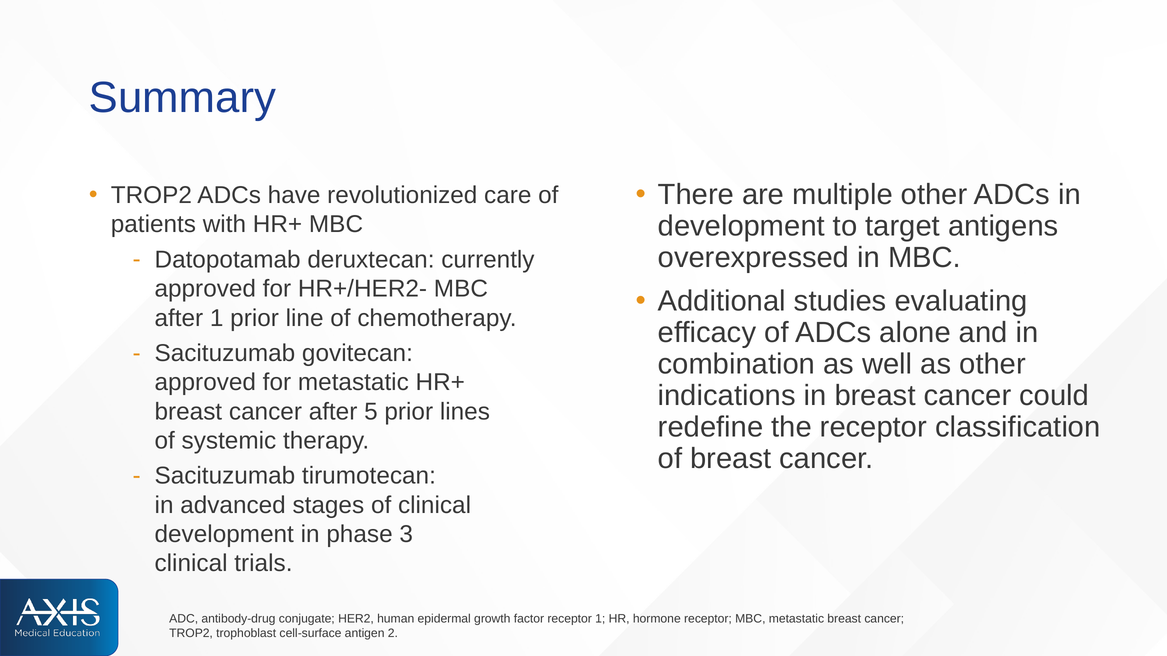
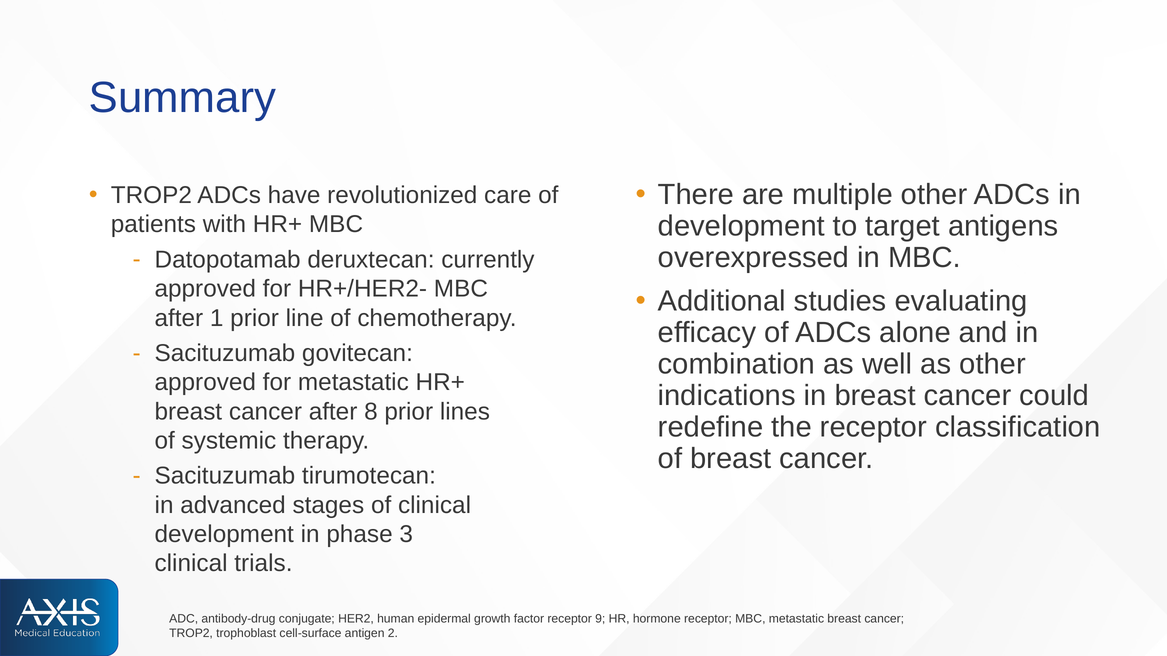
5: 5 -> 8 (371, 412)
receptor 1: 1 -> 9 (600, 619)
